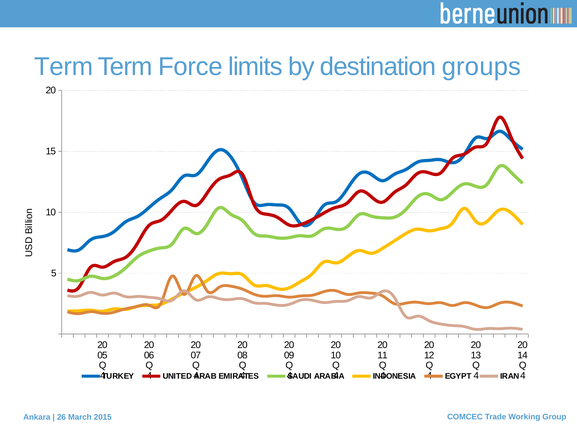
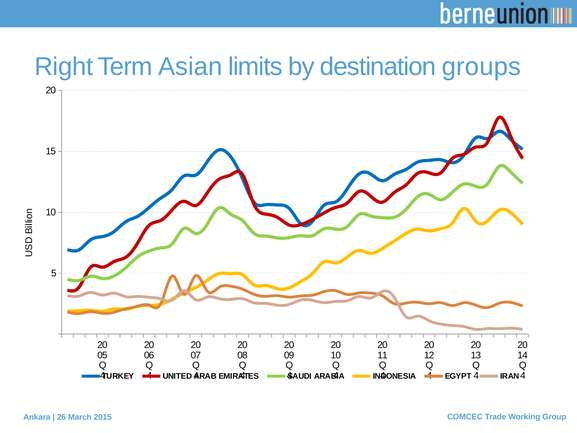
Term: Term -> Right (64, 67)
Force: Force -> Asian (190, 67)
